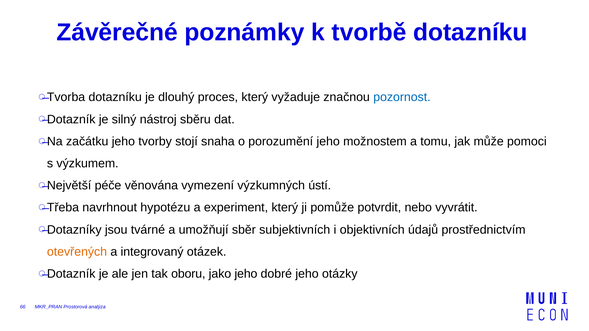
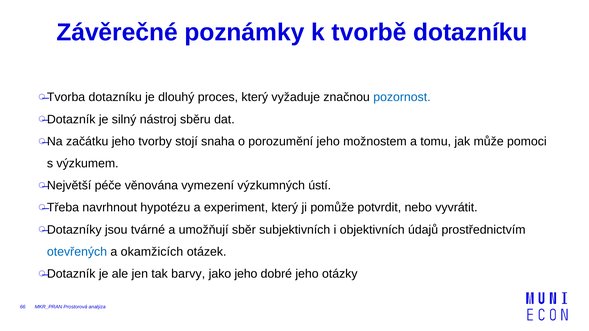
otevřených colour: orange -> blue (77, 252)
integrovaný: integrovaný -> okamžicích (152, 252)
oboru: oboru -> barvy (188, 274)
